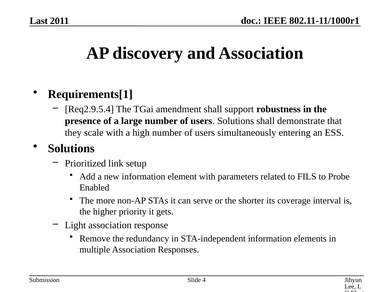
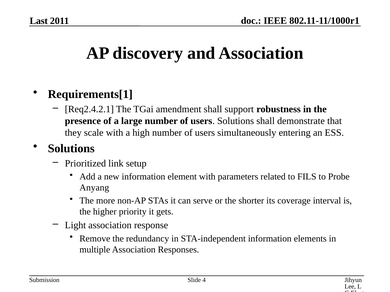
Req2.9.5.4: Req2.9.5.4 -> Req2.4.2.1 (89, 109)
Enabled: Enabled -> Anyang (94, 188)
